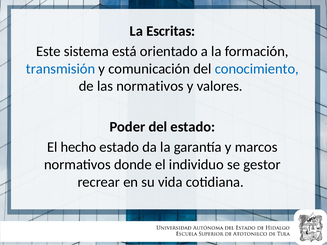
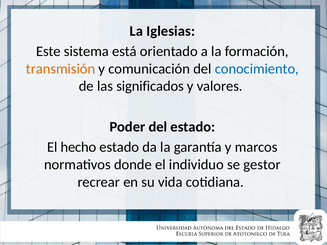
Escritas: Escritas -> Iglesias (171, 31)
transmisión colour: blue -> orange (61, 69)
las normativos: normativos -> significados (150, 86)
